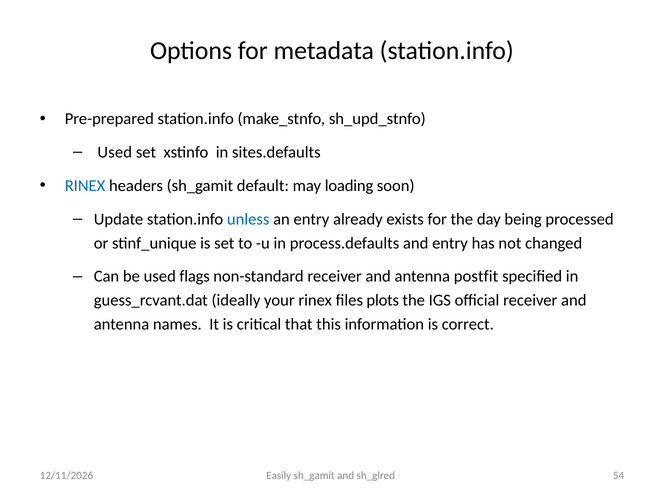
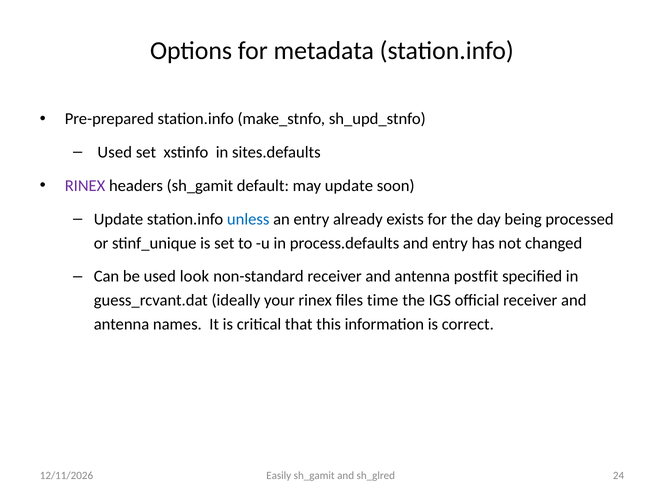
RINEX colour: blue -> purple (85, 186)
may loading: loading -> update (349, 186)
flags: flags -> look (194, 276)
plots: plots -> time (383, 300)
54: 54 -> 24 (619, 475)
